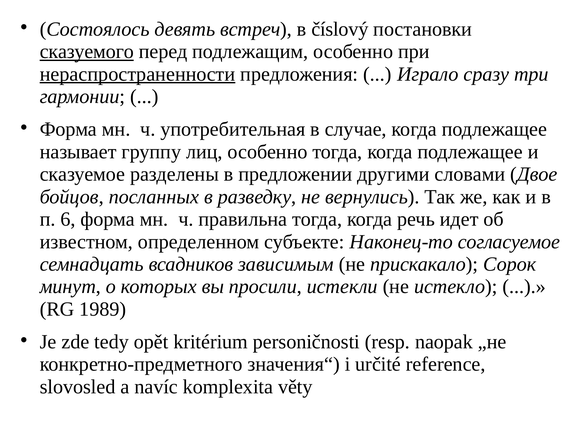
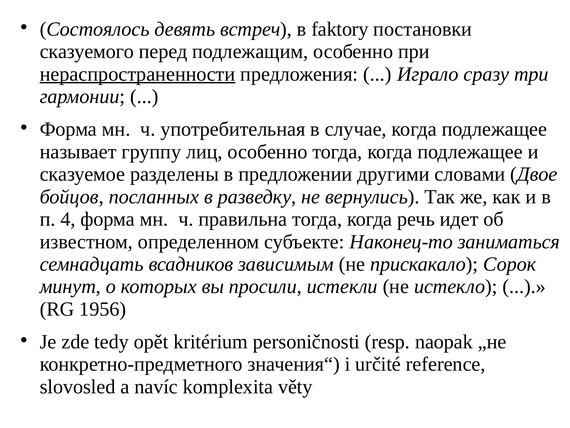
číslový: číslový -> faktory (340, 29)
сказуемого underline: present -> none (87, 52)
6: 6 -> 4 (68, 219)
согласуемое: согласуемое -> заниматься (509, 241)
1989: 1989 -> 1956 (103, 309)
